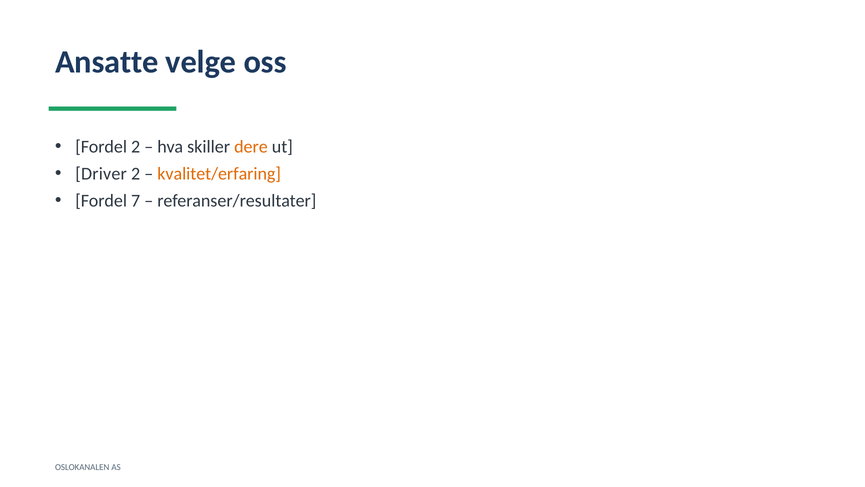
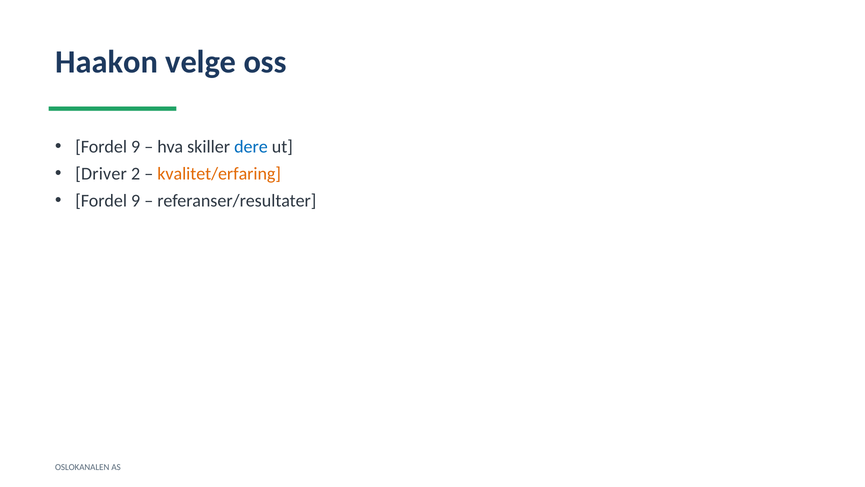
Ansatte: Ansatte -> Haakon (107, 62)
2: 2 -> 9 (136, 147)
dere colour: orange -> blue (251, 147)
7: 7 -> 9 (136, 201)
